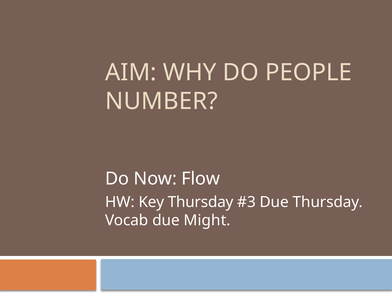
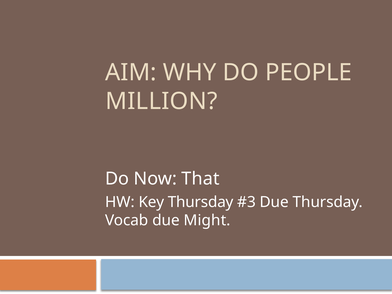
NUMBER: NUMBER -> MILLION (161, 101)
Flow: Flow -> That (201, 179)
